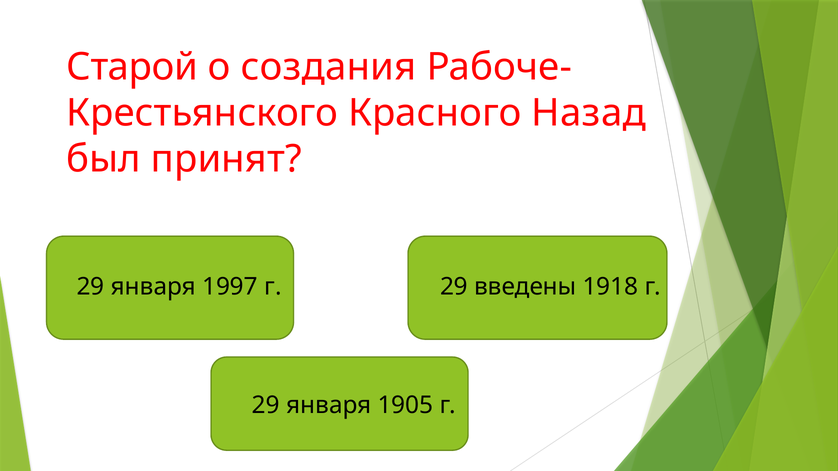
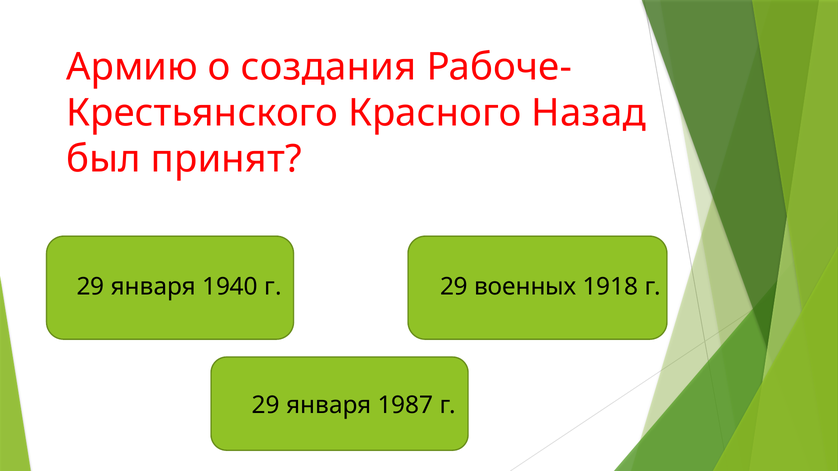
Старой: Старой -> Армию (132, 67)
1997: 1997 -> 1940 (230, 287)
введены: введены -> военных (525, 287)
1905: 1905 -> 1987 (405, 405)
